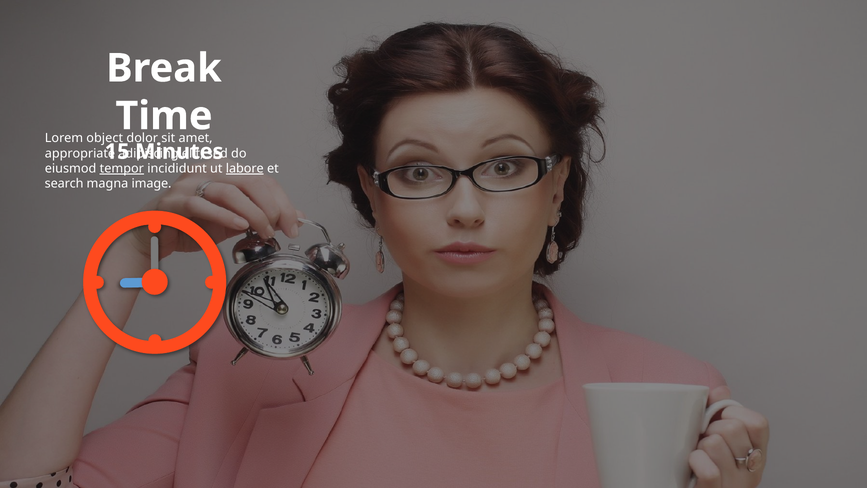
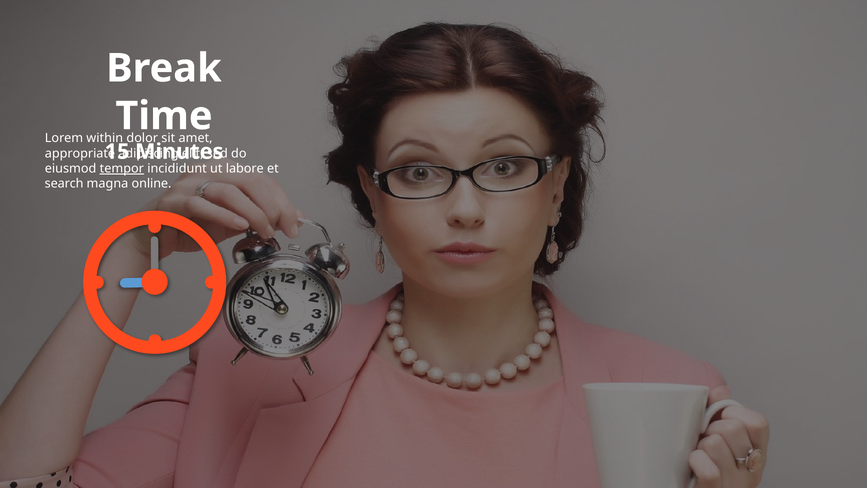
object: object -> within (105, 138)
labore underline: present -> none (245, 168)
image: image -> online (152, 184)
